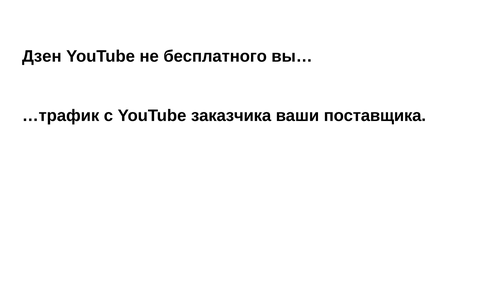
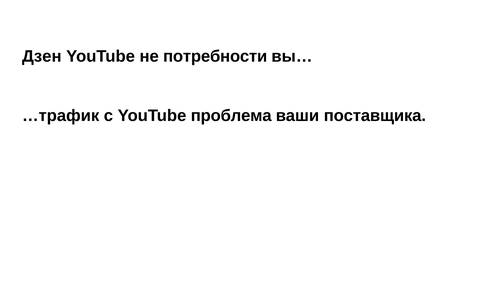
бесплатного: бесплатного -> потребности (215, 56)
заказчика: заказчика -> проблема (231, 115)
